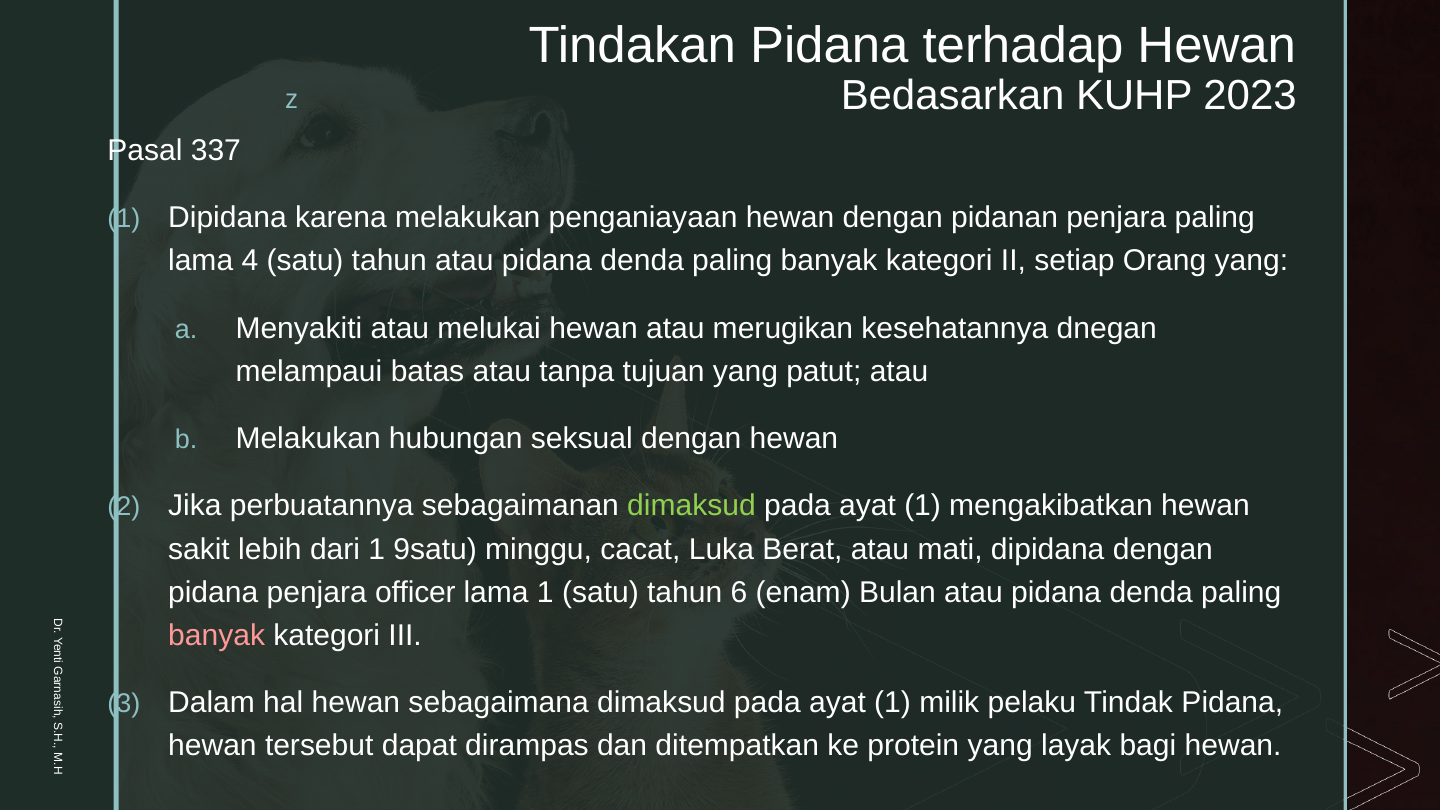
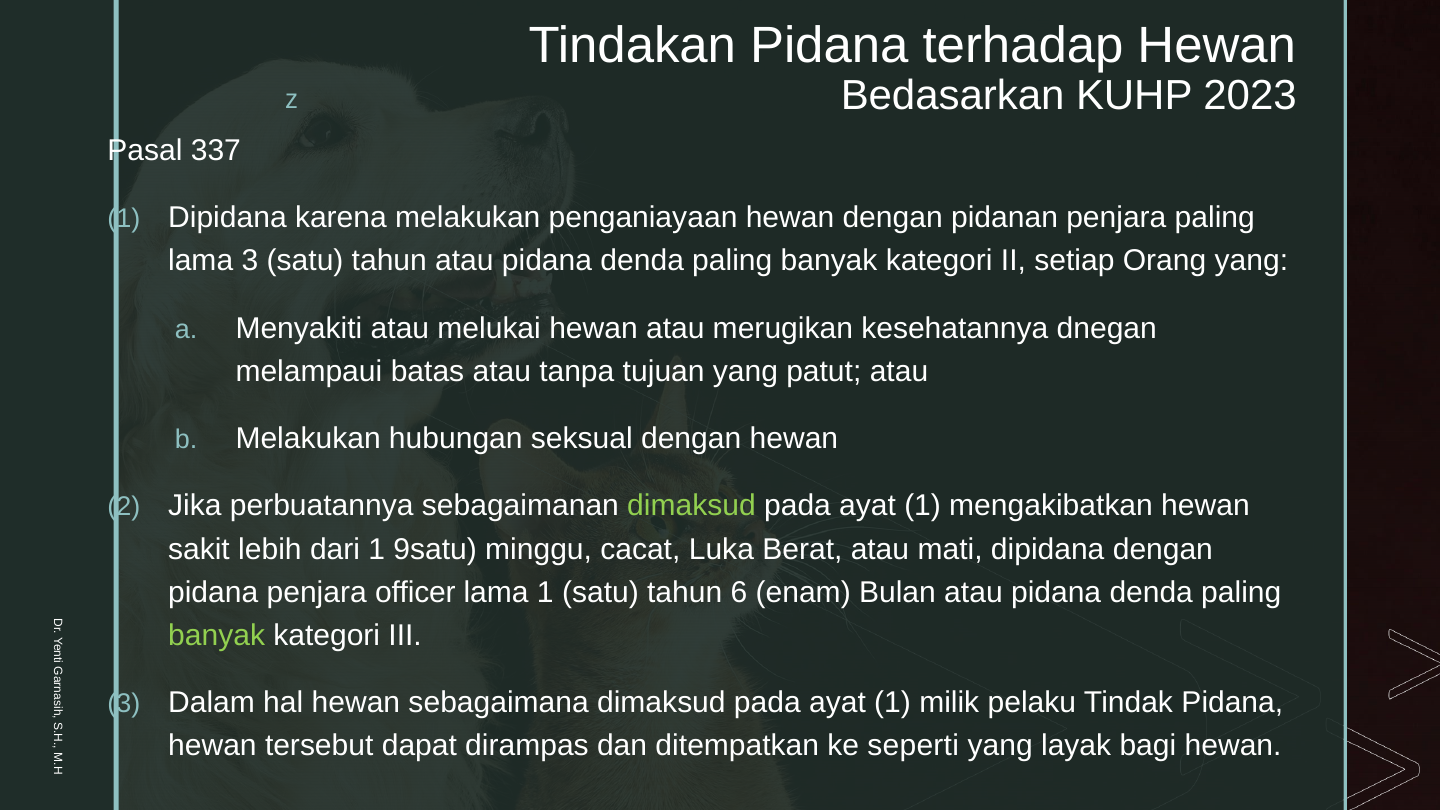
lama 4: 4 -> 3 (250, 261)
banyak colour: pink -> light green (217, 636)
protein: protein -> seperti (913, 746)
